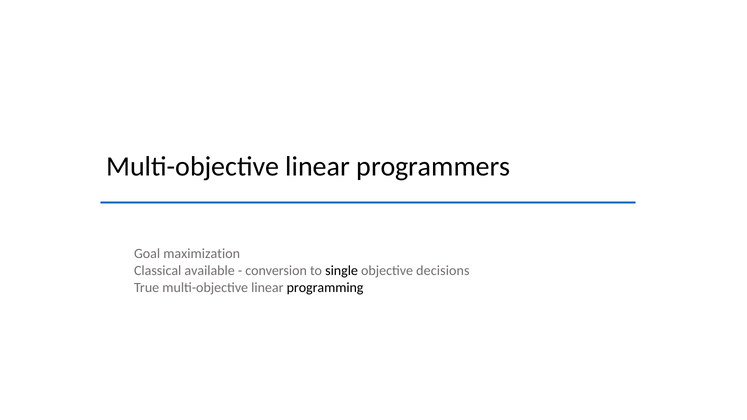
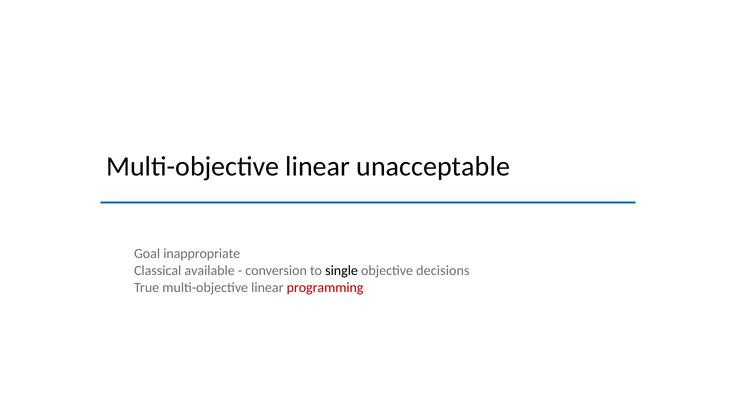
programmers: programmers -> unacceptable (433, 167)
maximization: maximization -> inappropriate (202, 254)
programming colour: black -> red (325, 288)
